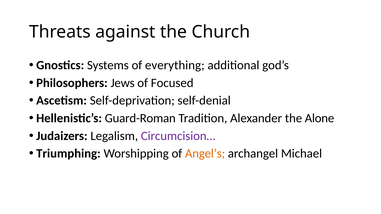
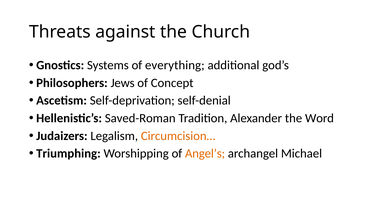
Focused: Focused -> Concept (172, 83)
Guard-Roman: Guard-Roman -> Saved-Roman (140, 118)
Alone: Alone -> Word (319, 118)
Circumcision… colour: purple -> orange (178, 136)
